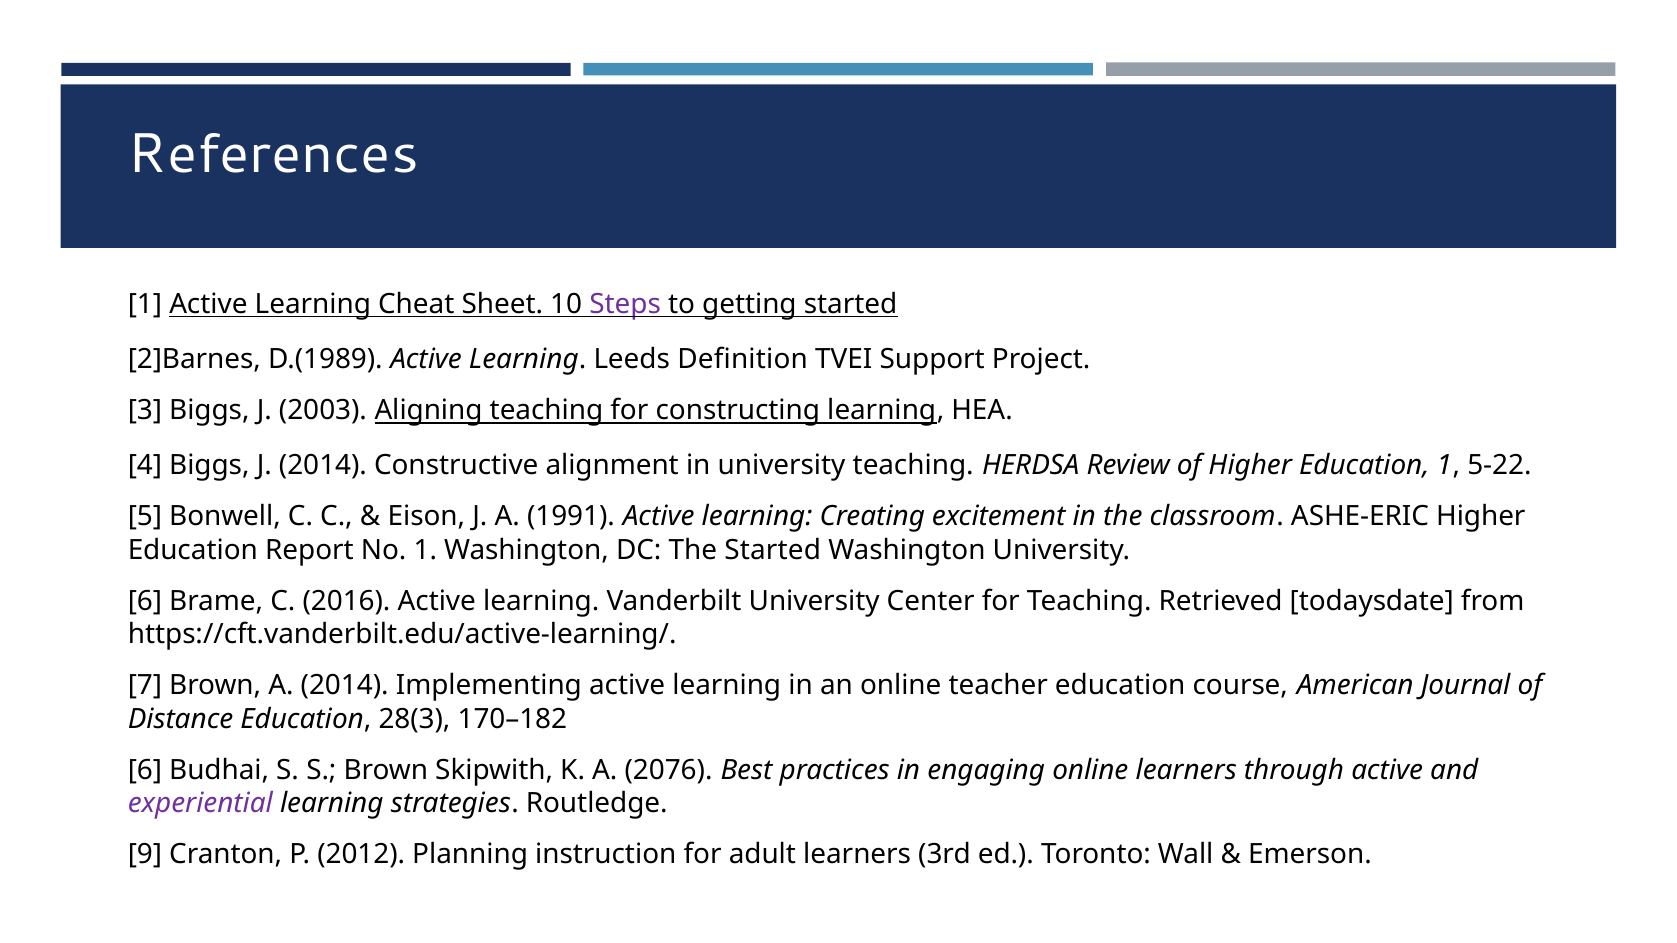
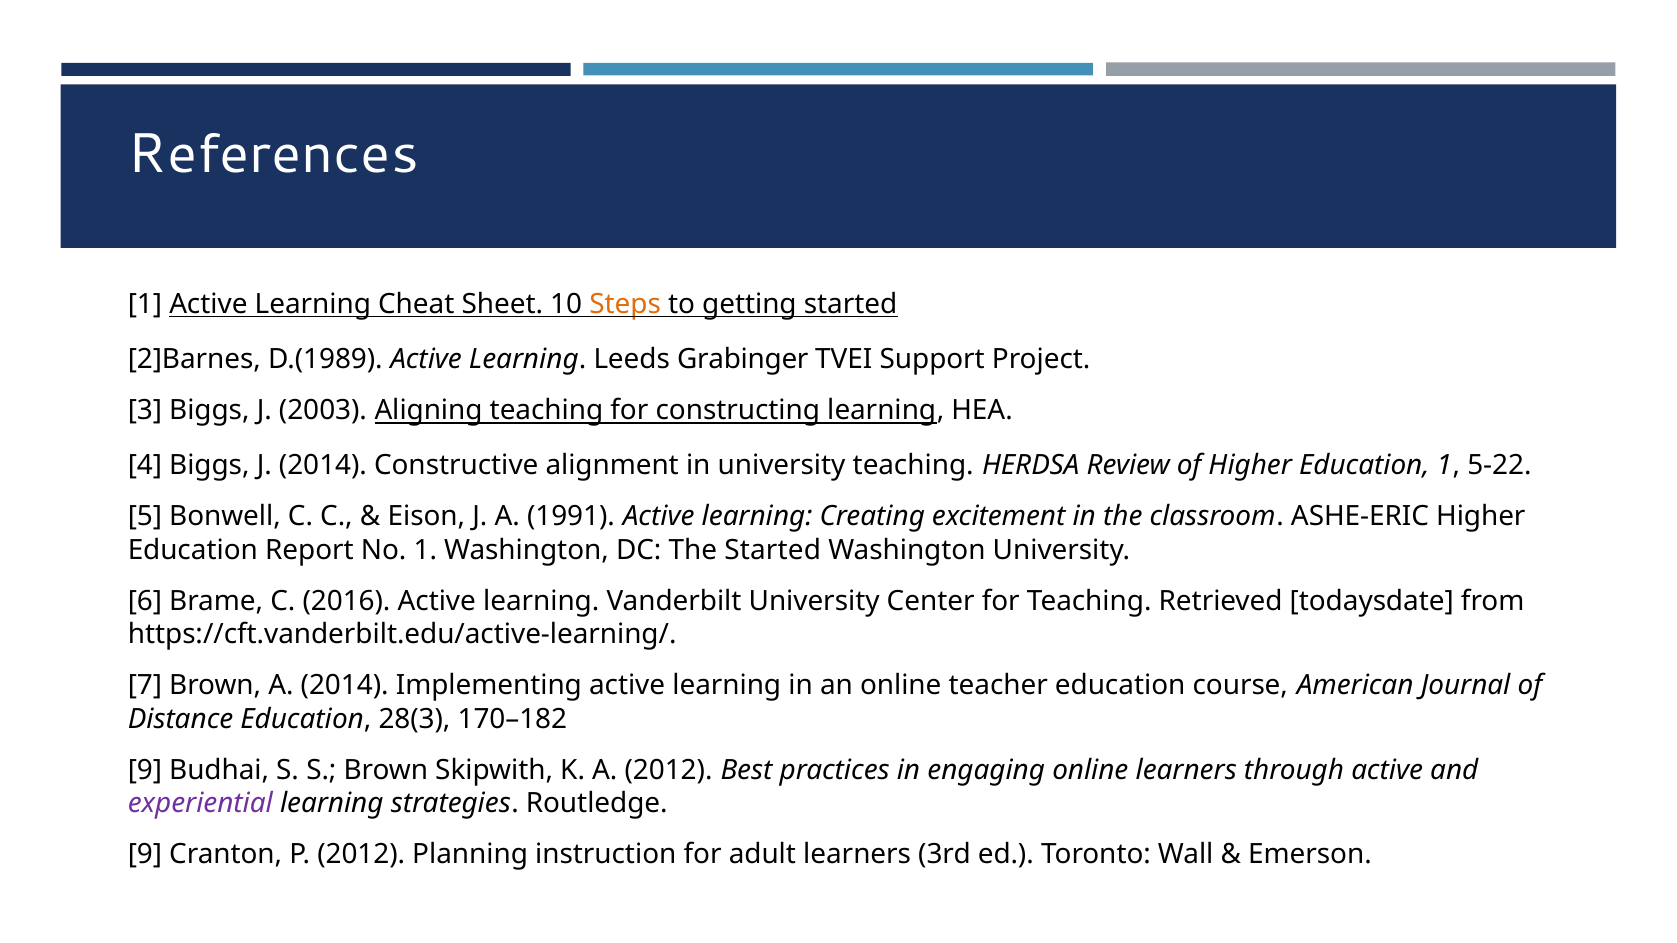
Steps colour: purple -> orange (625, 304)
Definition: Definition -> Grabinger (743, 359)
6: 6 -> 9 (145, 770)
A 2076: 2076 -> 2012 (669, 770)
